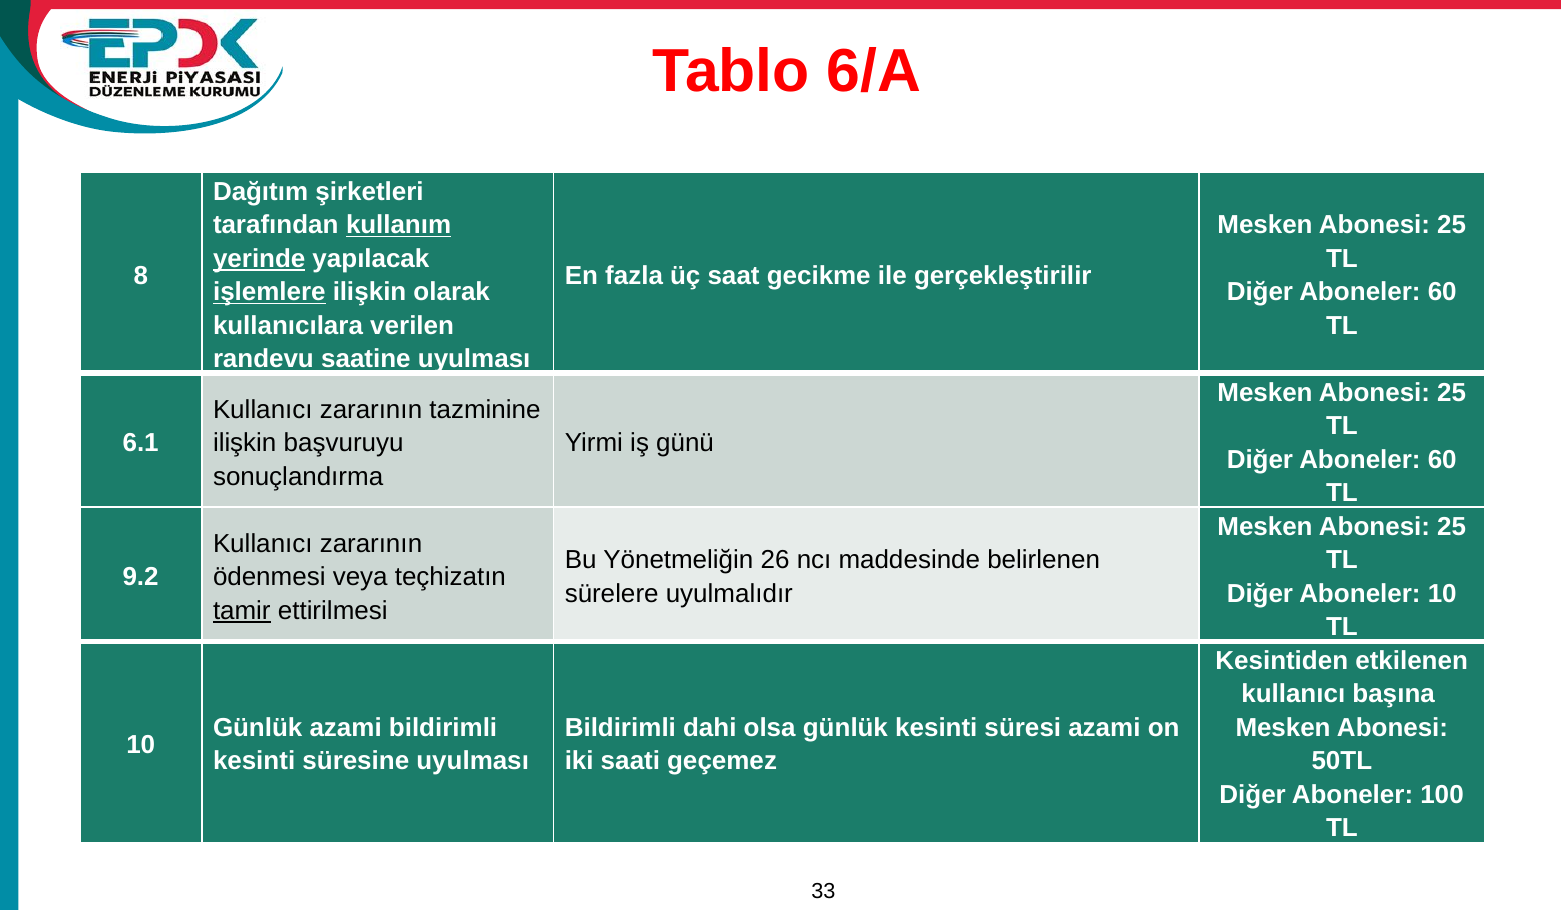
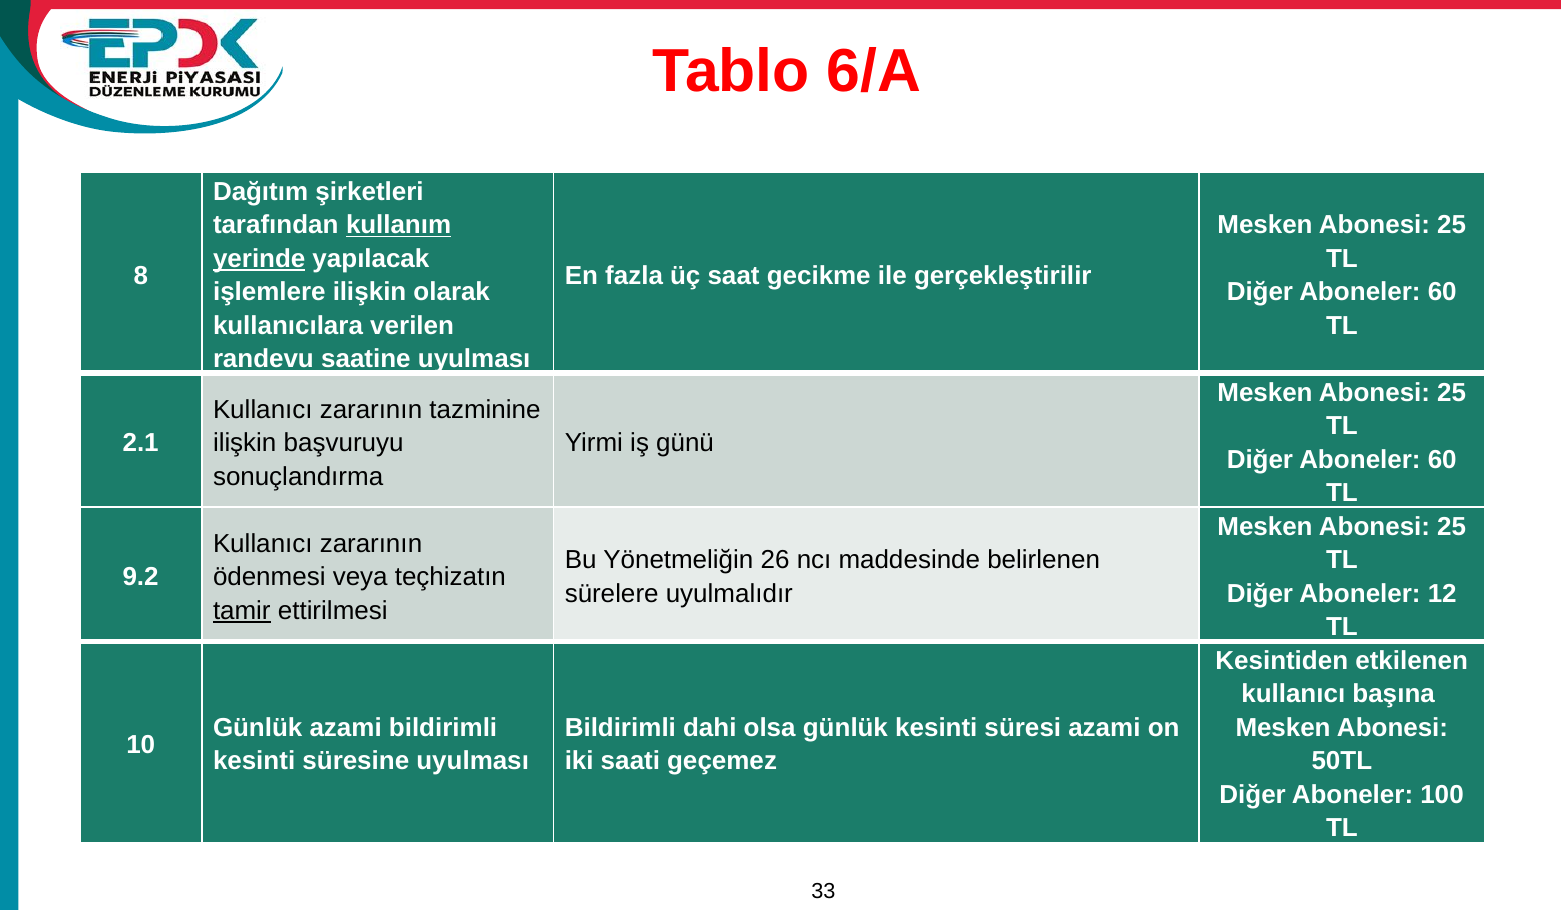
işlemlere underline: present -> none (269, 292)
6.1: 6.1 -> 2.1 (141, 443)
Aboneler 10: 10 -> 12 (1442, 594)
